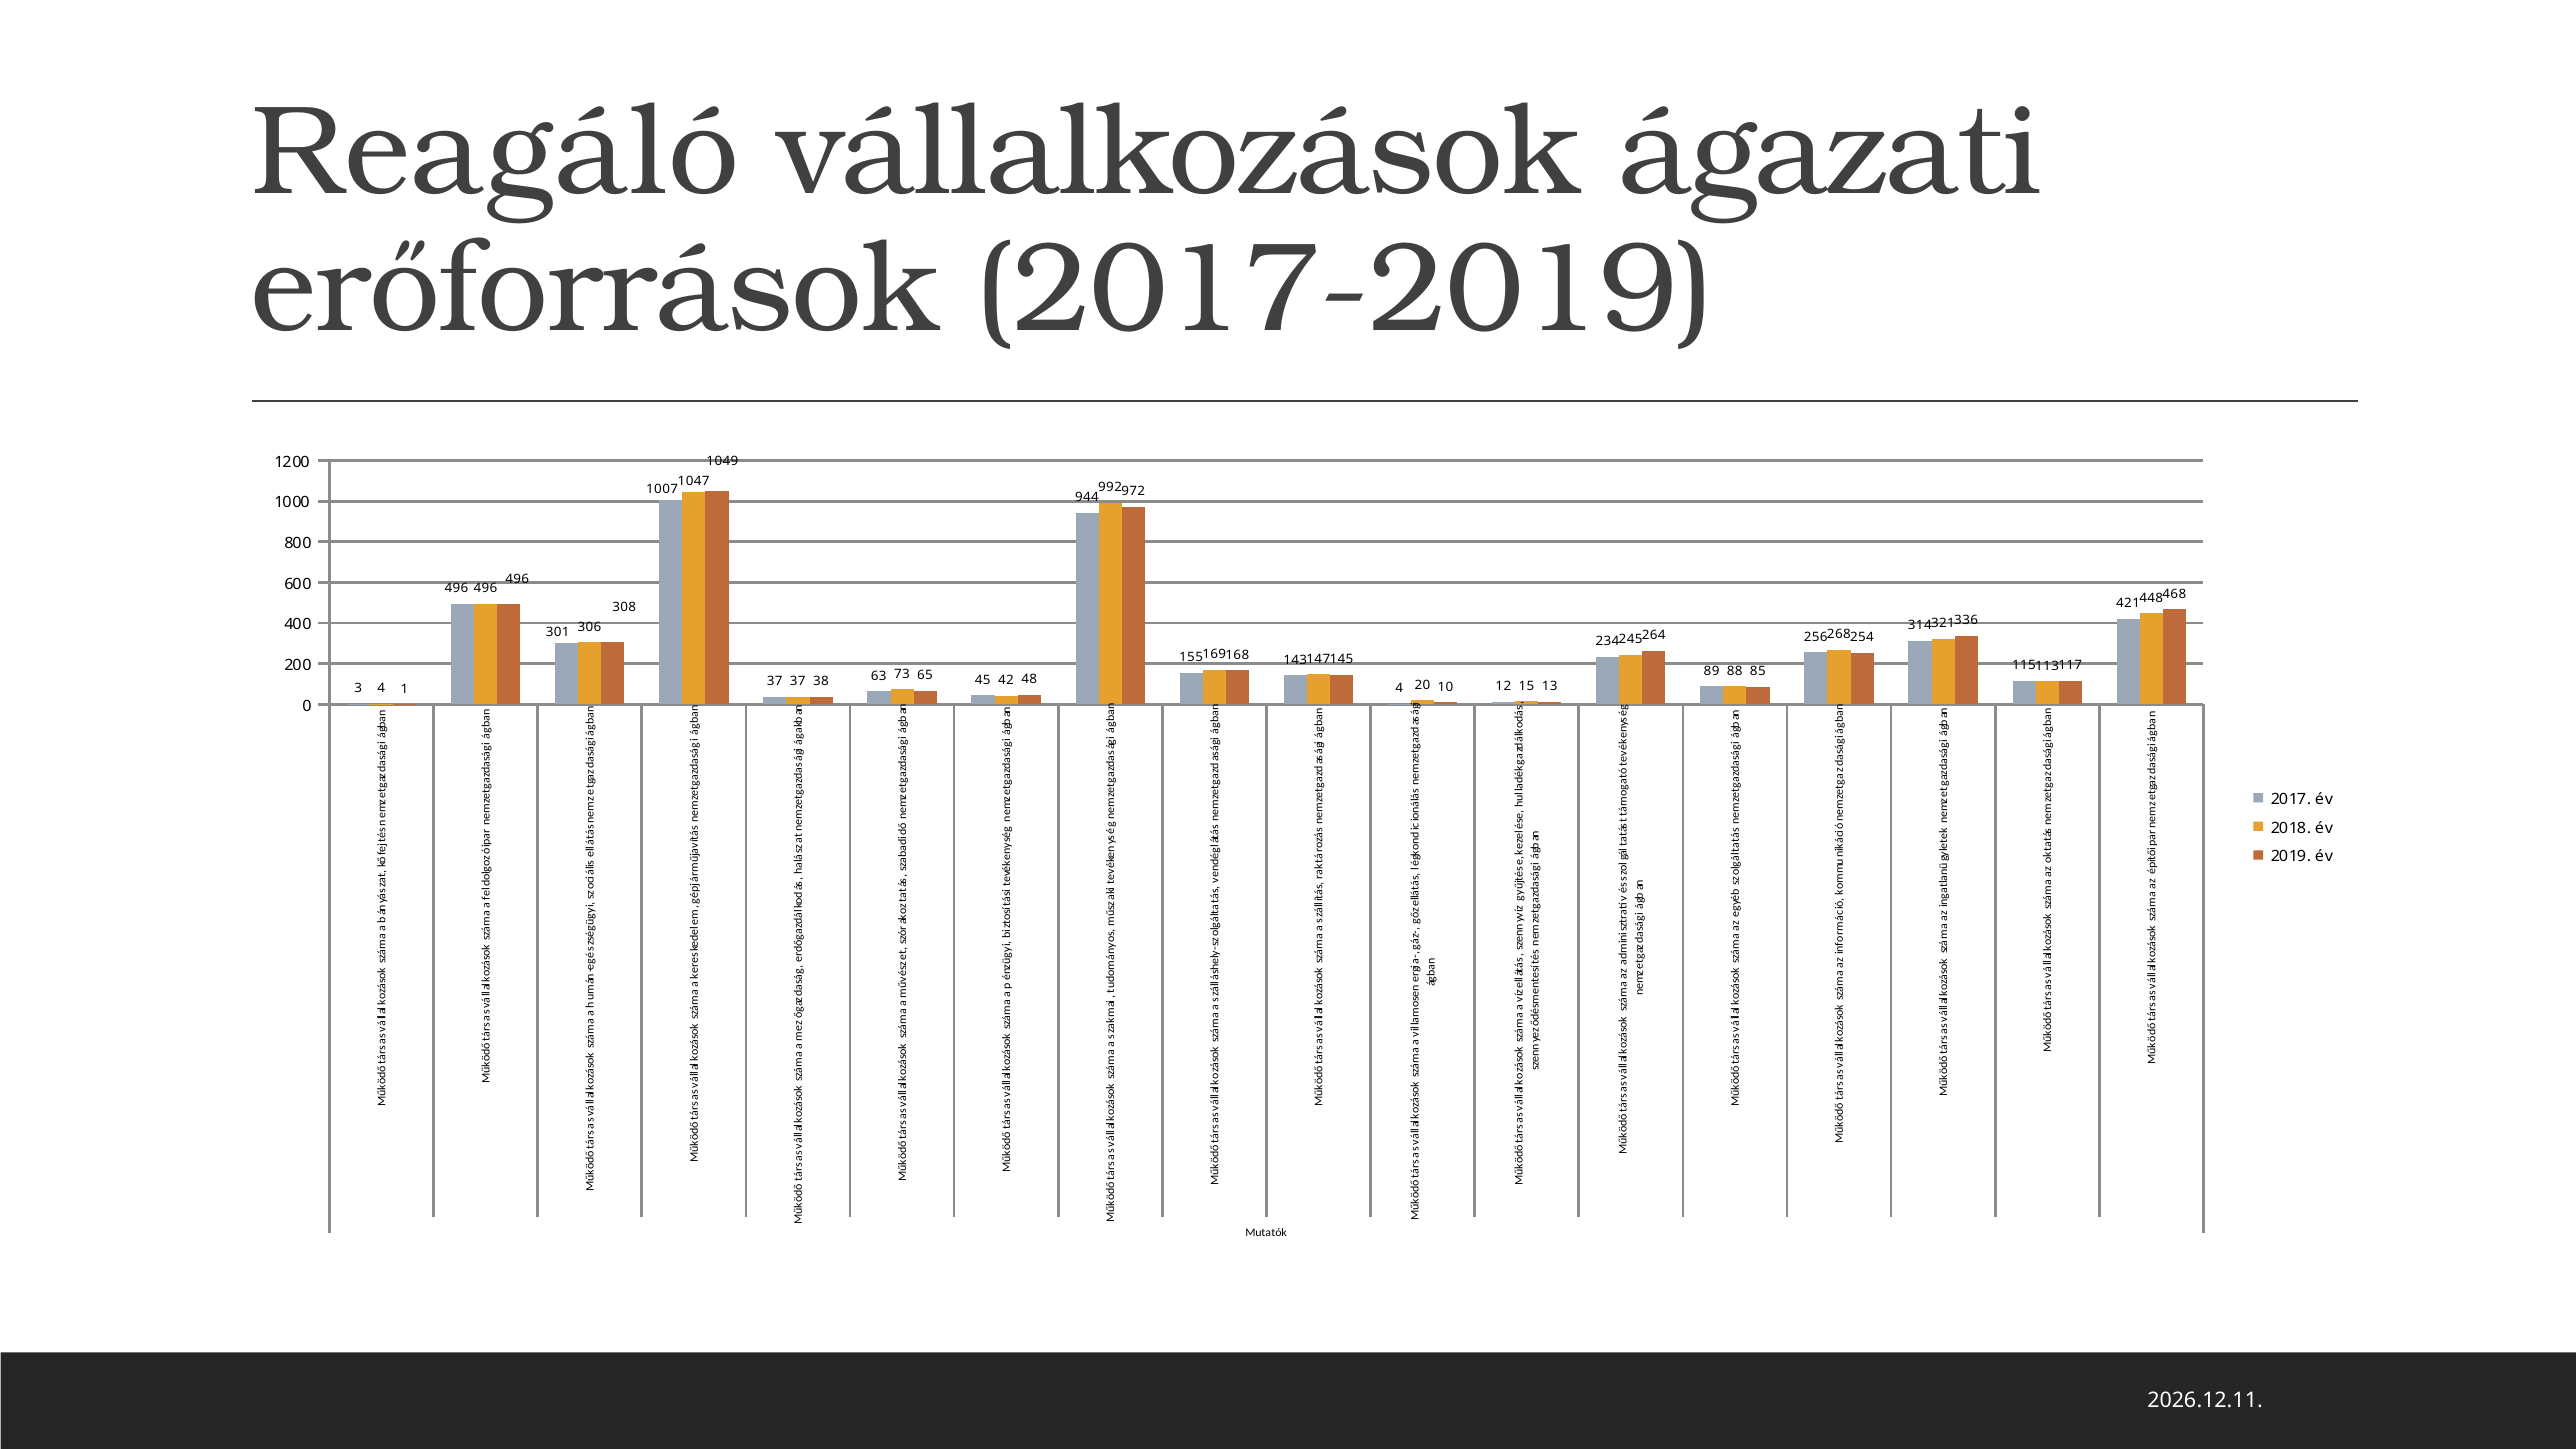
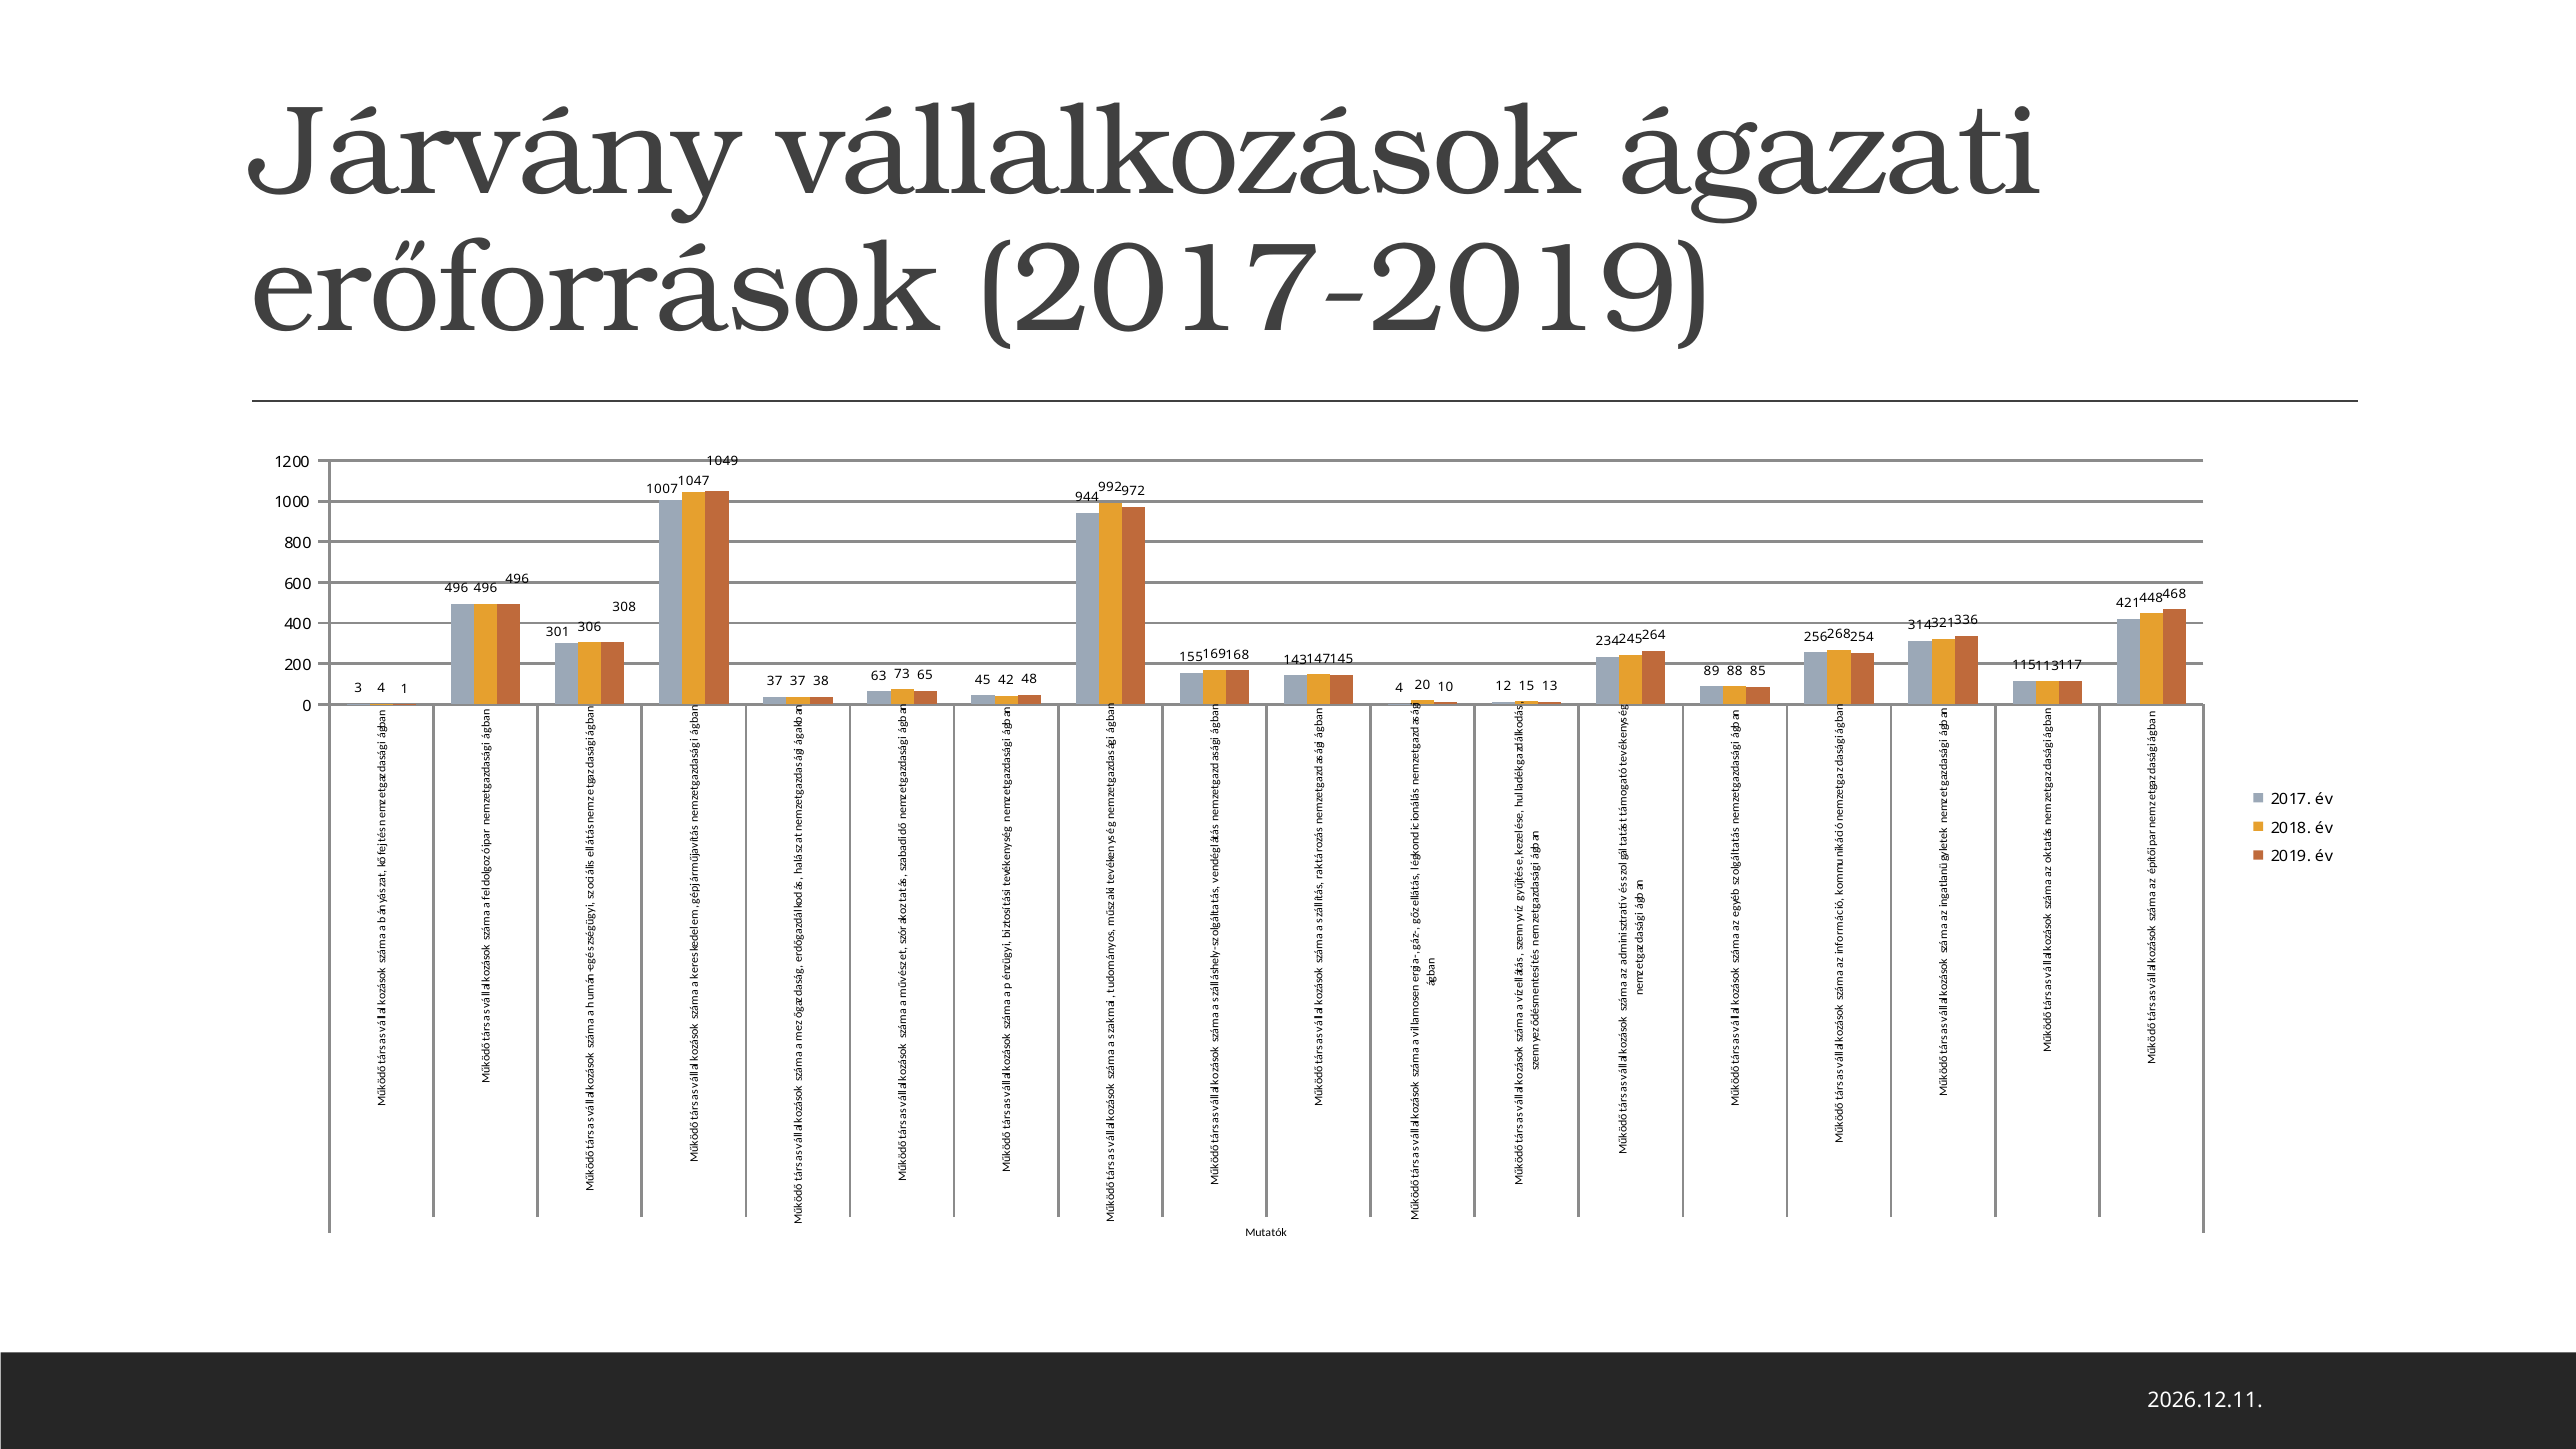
Reagáló: Reagáló -> Járvány (496, 152)
